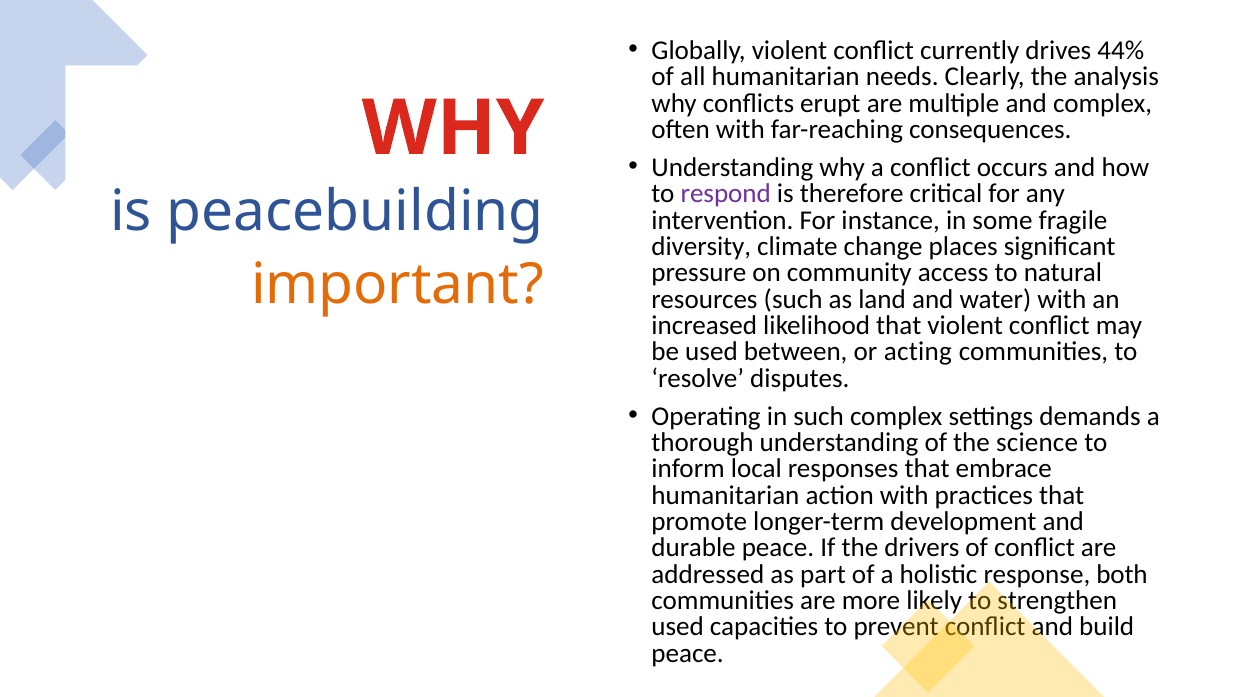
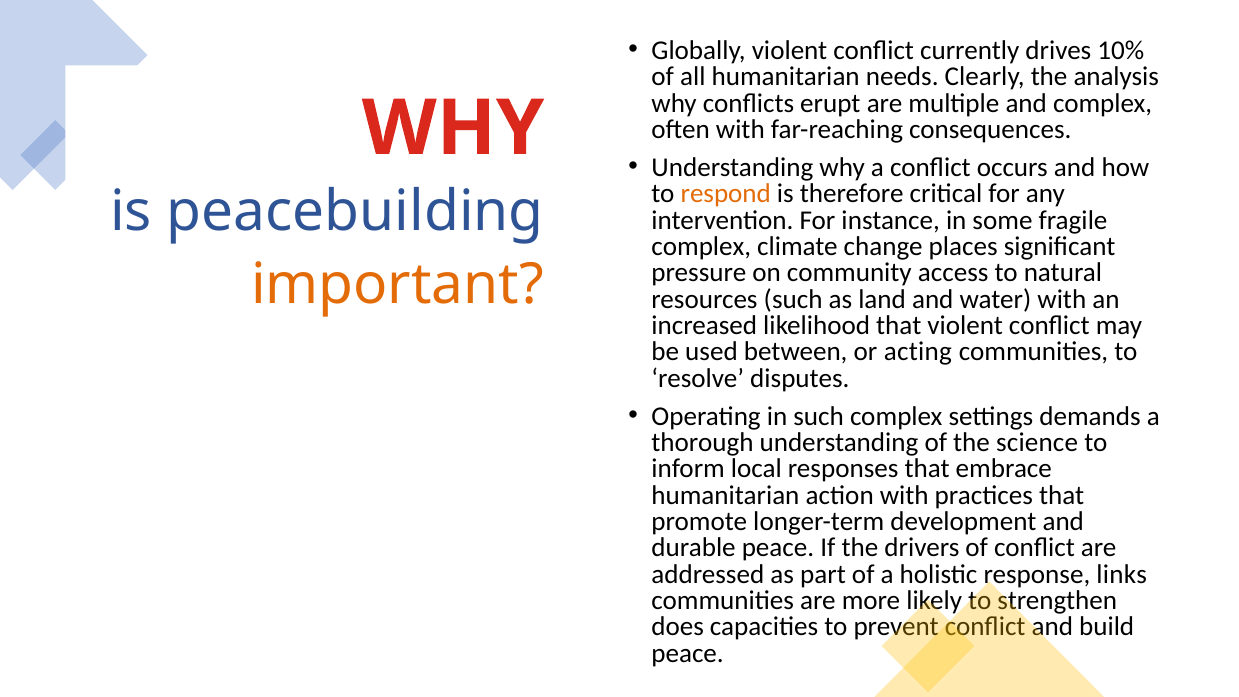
44%: 44% -> 10% (1121, 51)
respond colour: purple -> orange (726, 194)
diversity: diversity -> complex (701, 247)
both: both -> links (1122, 574)
used: used -> does (678, 627)
